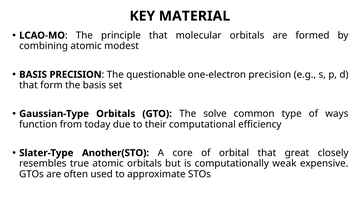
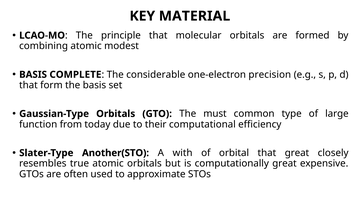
BASIS PRECISION: PRECISION -> COMPLETE (75, 74)
questionable: questionable -> considerable (156, 74)
solve: solve -> must (215, 113)
ways: ways -> large (337, 113)
core: core -> with (183, 153)
computationally weak: weak -> great (284, 163)
